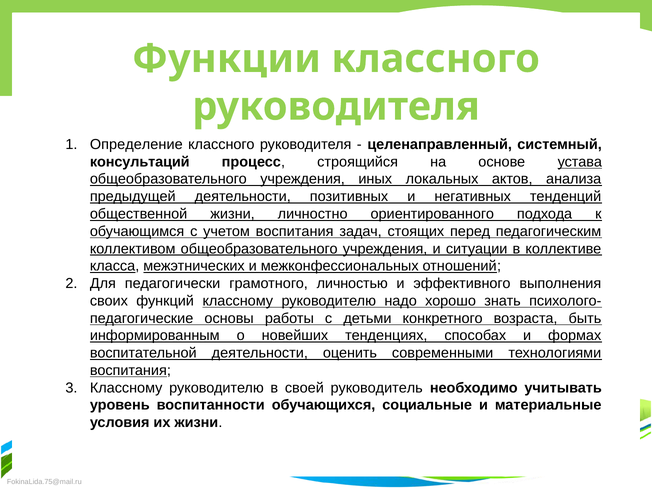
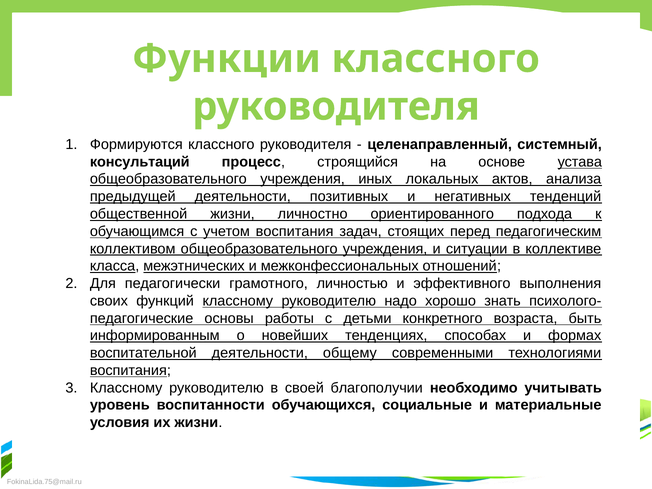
Определение: Определение -> Формируются (136, 144)
оценить: оценить -> общему (350, 353)
руководитель: руководитель -> благополучии (377, 388)
